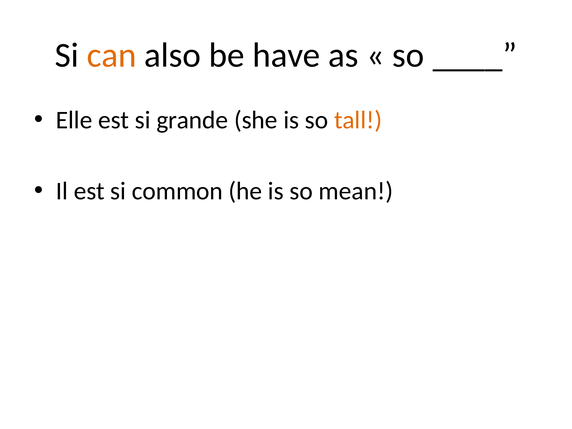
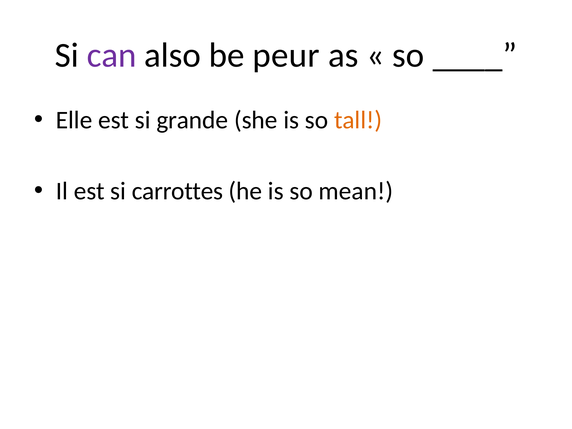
can colour: orange -> purple (112, 55)
have: have -> peur (286, 55)
common: common -> carrottes (177, 191)
